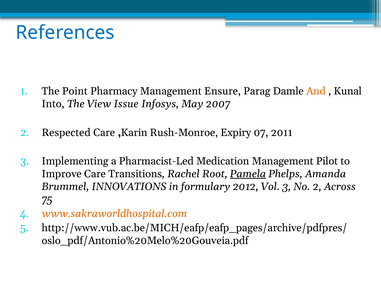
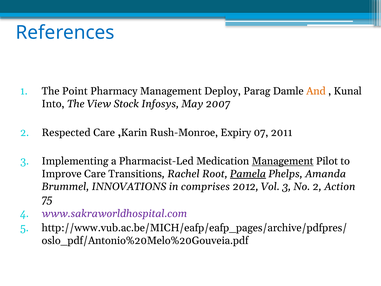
Ensure: Ensure -> Deploy (223, 91)
Issue: Issue -> Stock (126, 104)
Management underline: none -> present (283, 161)
formulary: formulary -> comprises (205, 186)
Across: Across -> Action (340, 186)
www.sakraworldhospital.com colour: orange -> purple (114, 213)
